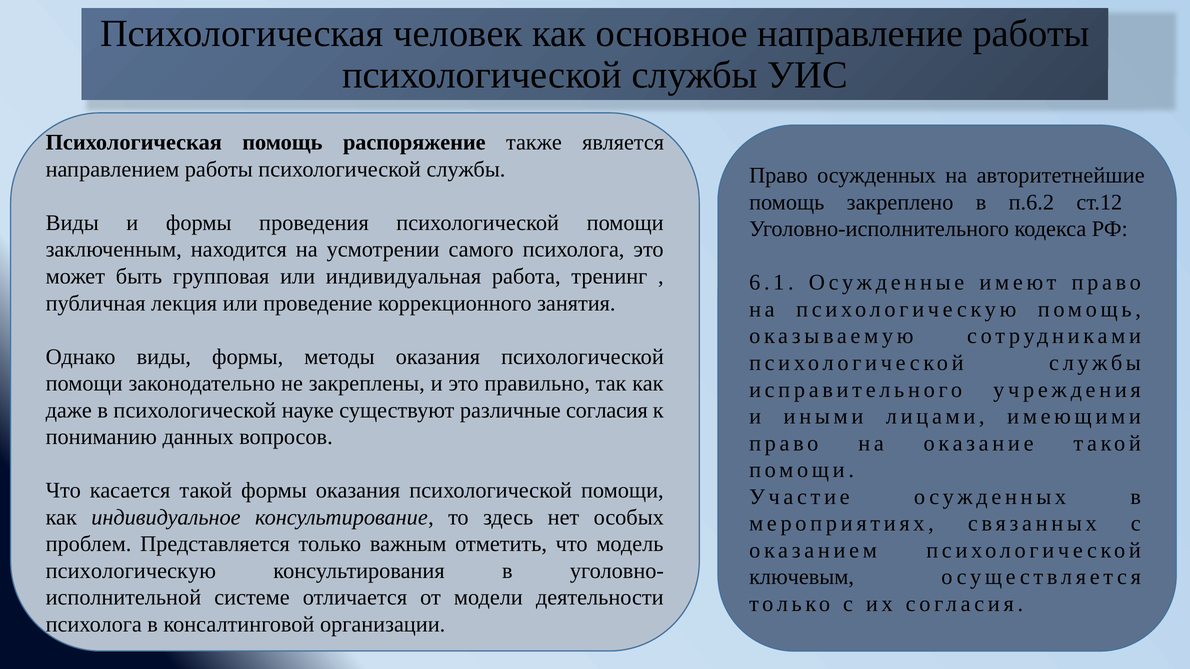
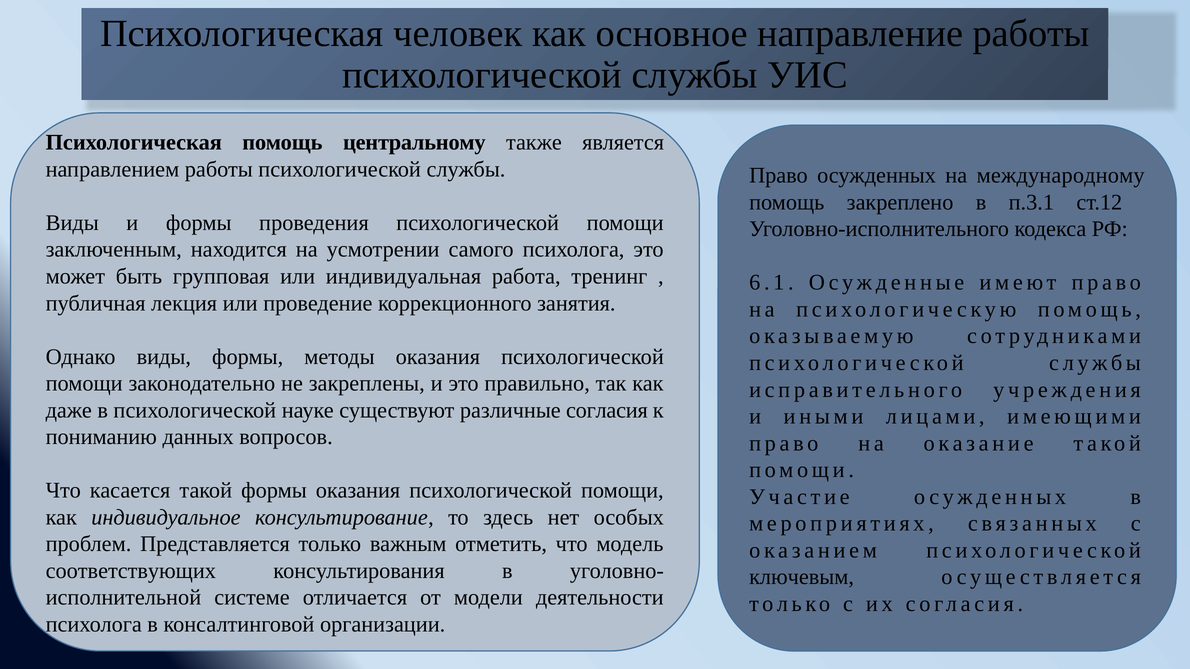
распоряжение: распоряжение -> центральному (414, 143)
авторитетнейшие: авторитетнейшие -> международному (1061, 176)
п.6.2: п.6.2 -> п.3.1 (1031, 202)
психологическую: психологическую -> соответствующих (131, 571)
